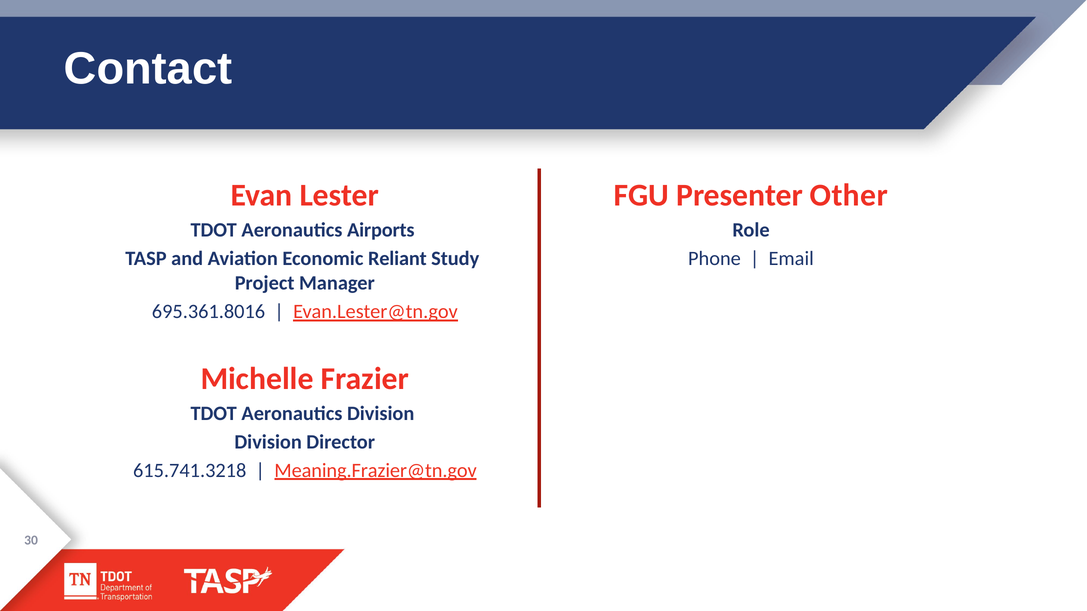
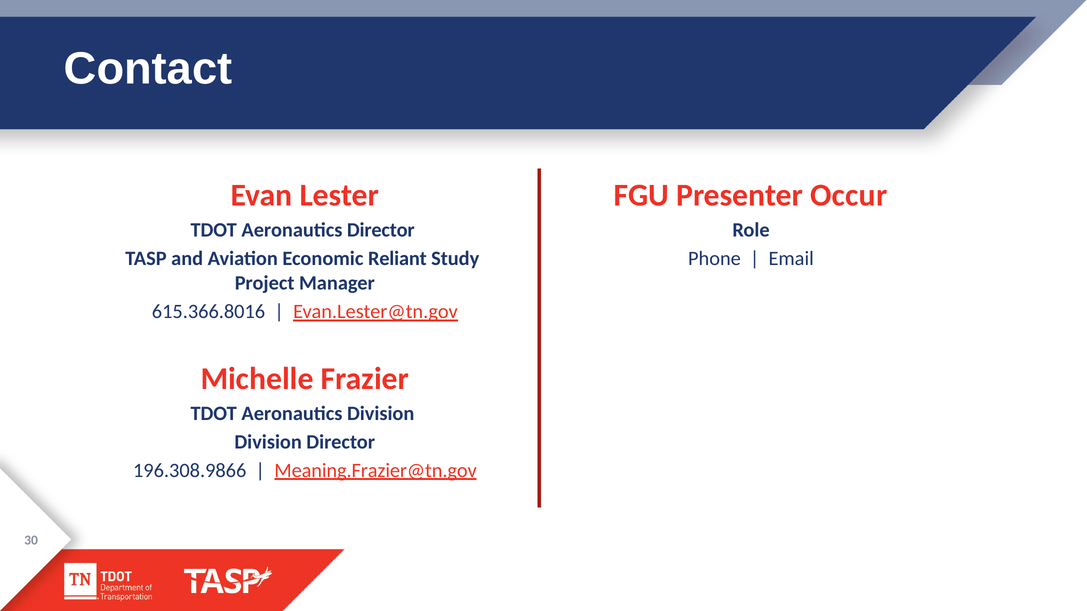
Other: Other -> Occur (849, 196)
Aeronautics Airports: Airports -> Director (381, 230)
695.361.8016: 695.361.8016 -> 615.366.8016 (209, 312)
615.741.3218: 615.741.3218 -> 196.308.9866 (190, 471)
